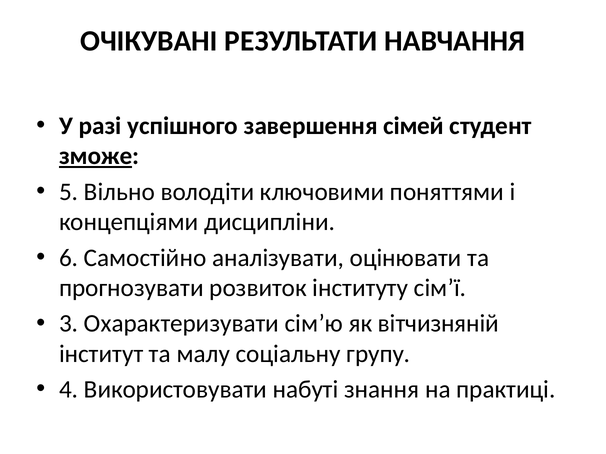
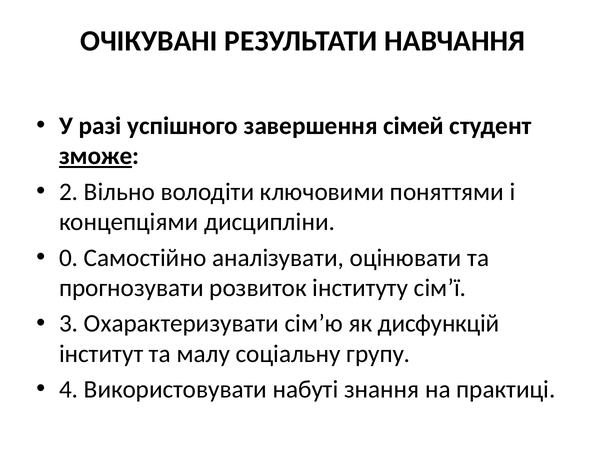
5: 5 -> 2 (69, 192)
6: 6 -> 0 (69, 258)
вітчизняній: вітчизняній -> дисфункцій (439, 324)
